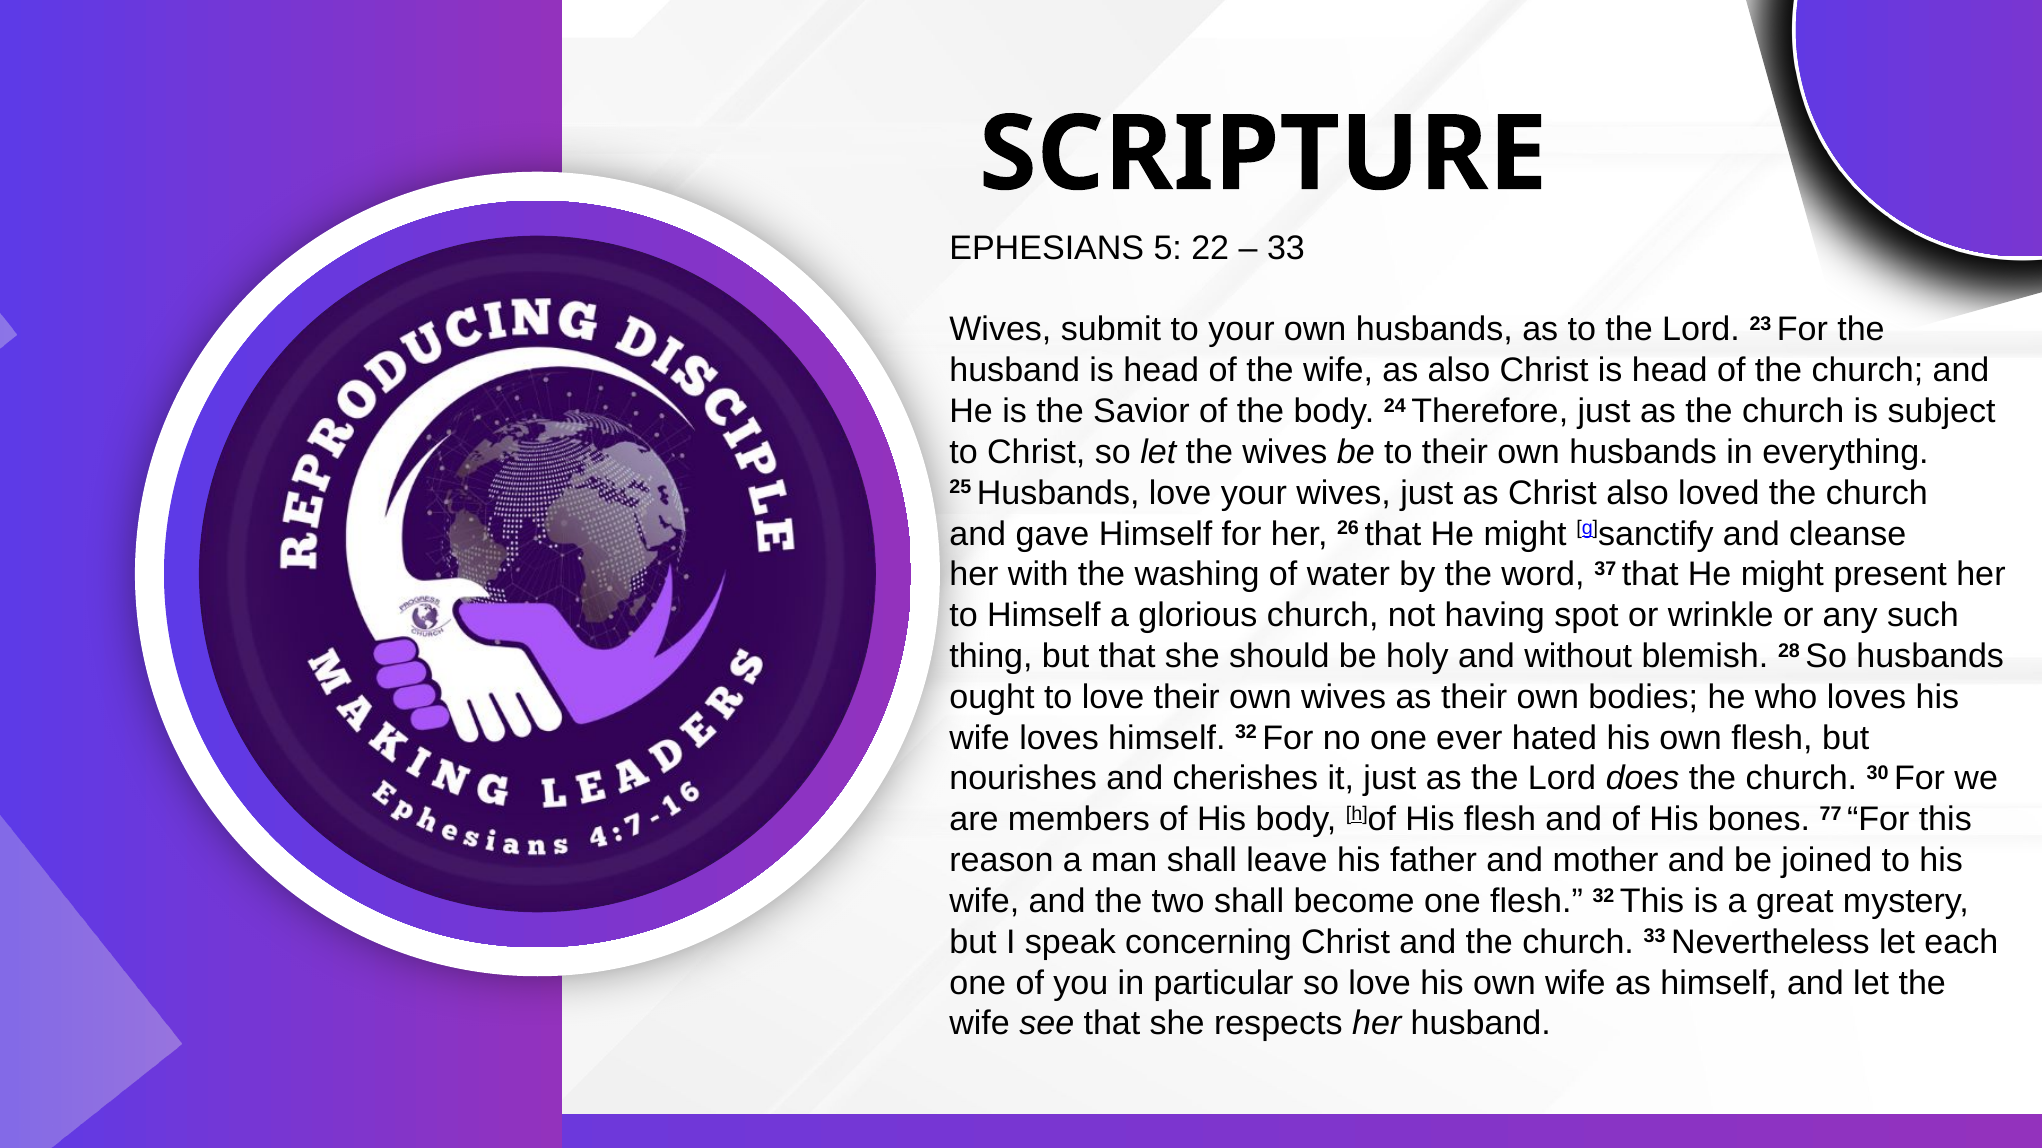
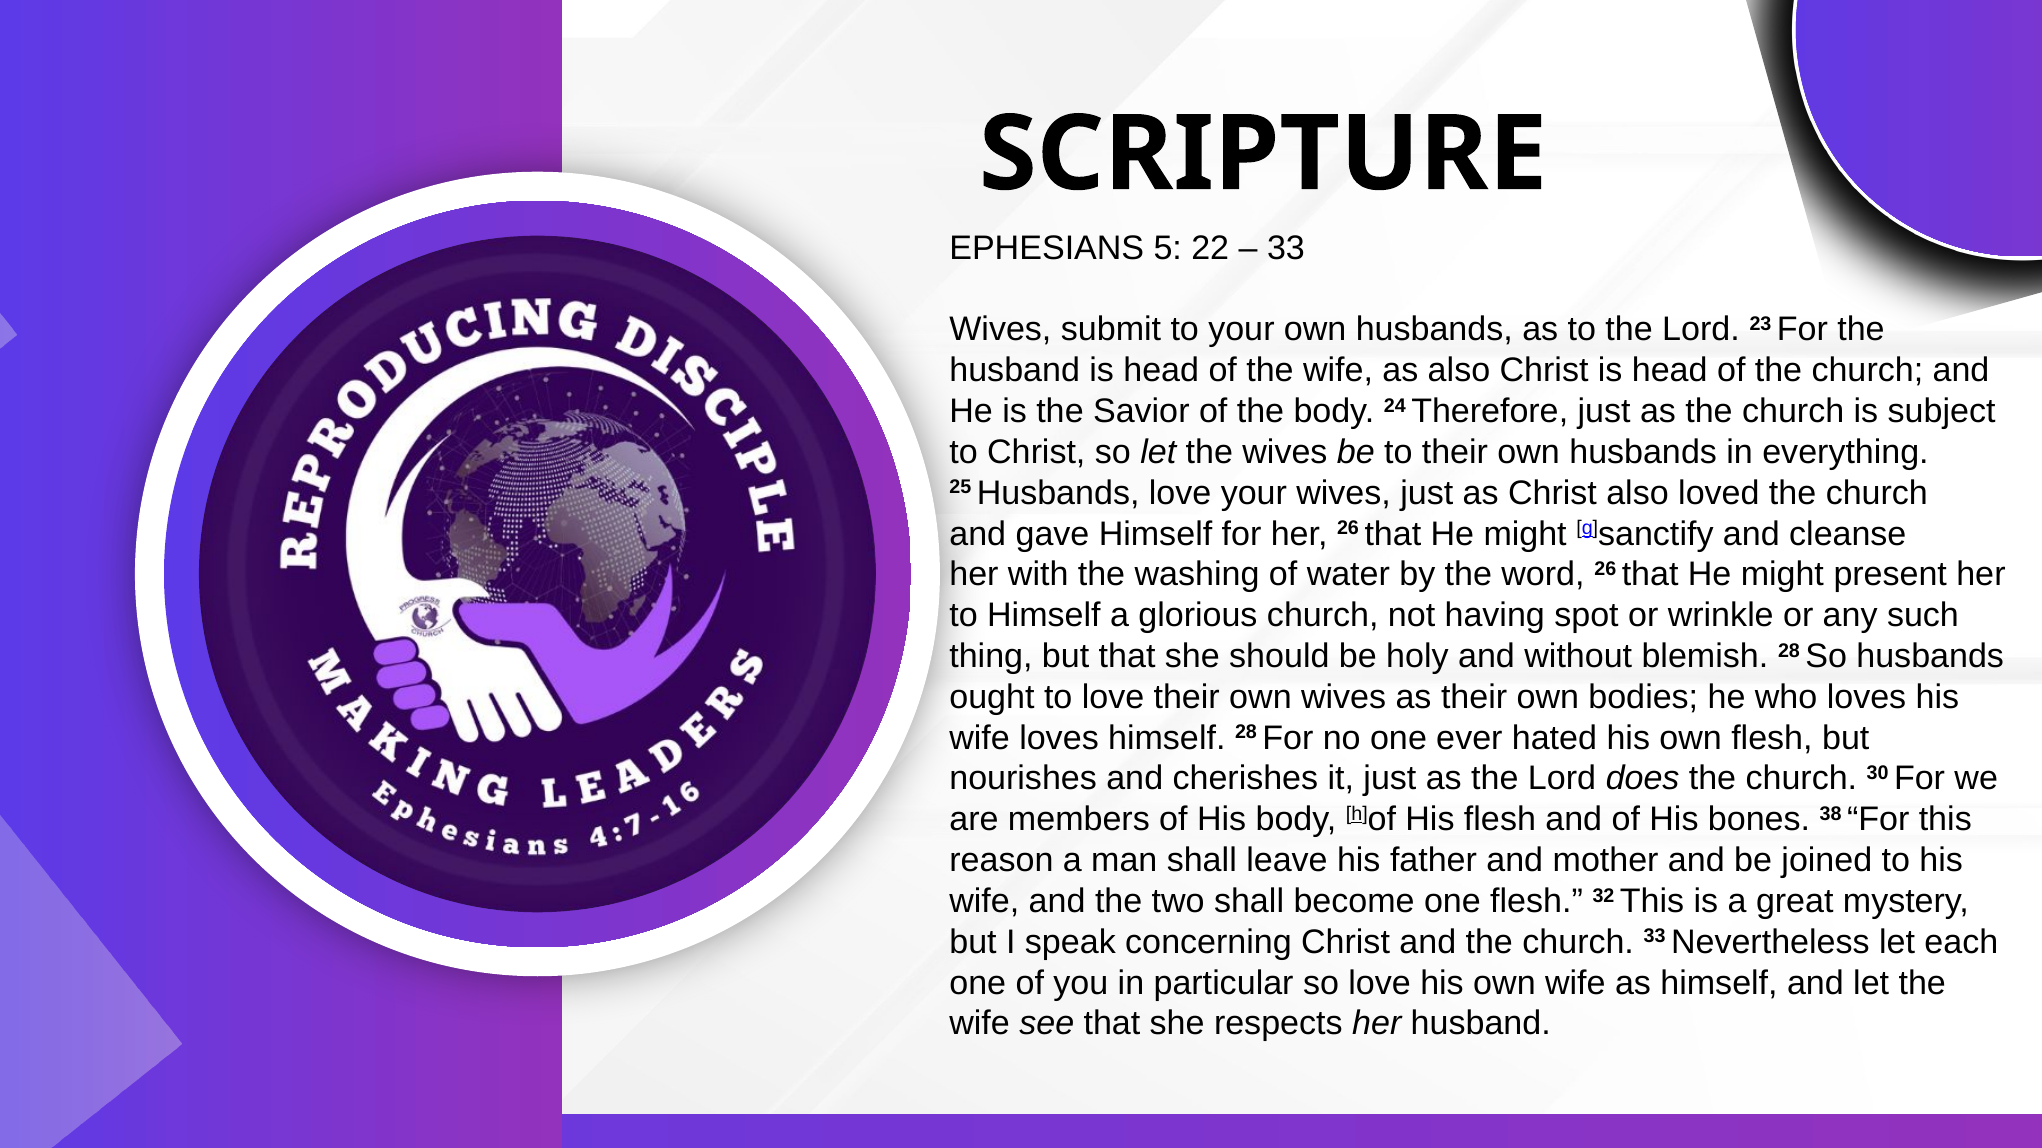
word 37: 37 -> 26 (1605, 569)
himself 32: 32 -> 28 (1246, 733)
77: 77 -> 38 (1831, 814)
